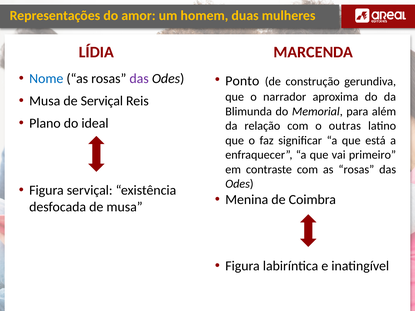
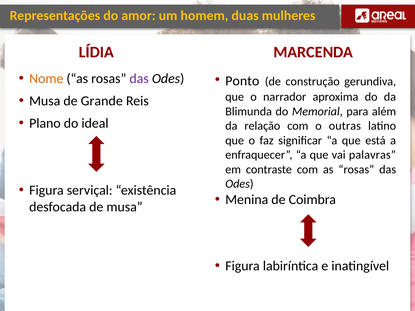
Nome colour: blue -> orange (46, 79)
de Serviçal: Serviçal -> Grande (102, 101)
primeiro: primeiro -> palavras (372, 155)
